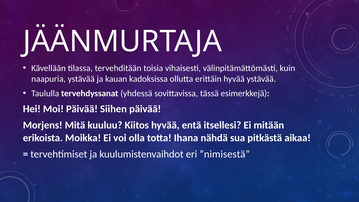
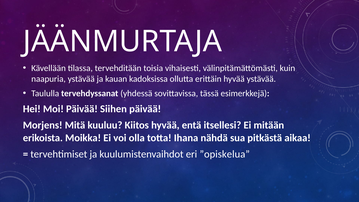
”nimisestä: ”nimisestä -> ”opiskelua (225, 154)
